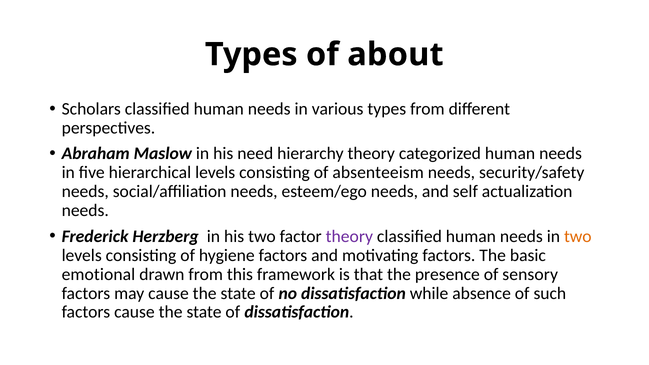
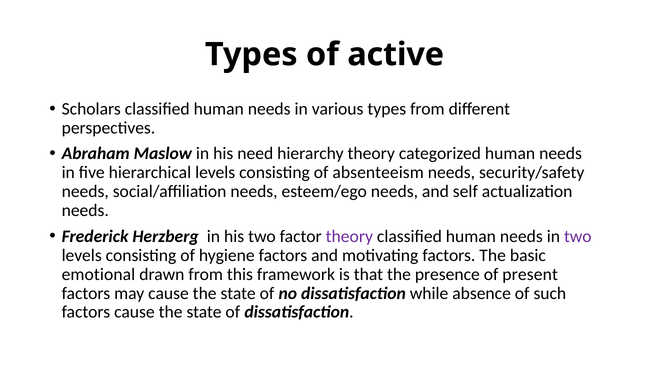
about: about -> active (396, 55)
two colour: orange -> purple (578, 236)
sensory: sensory -> present (530, 274)
